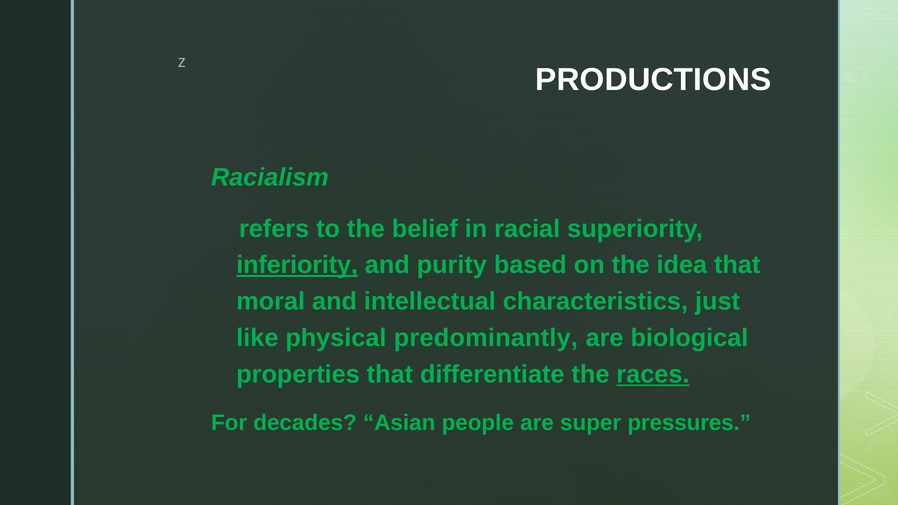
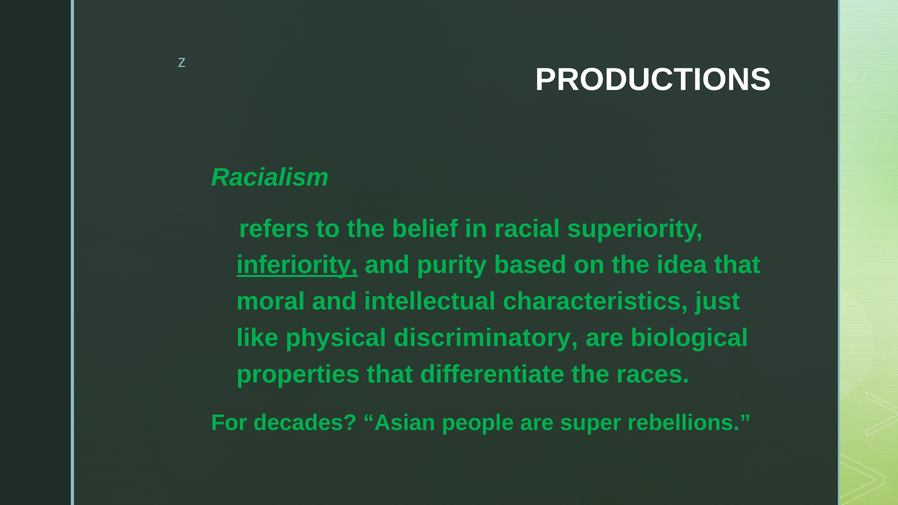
predominantly: predominantly -> discriminatory (486, 338)
races underline: present -> none (653, 374)
pressures: pressures -> rebellions (689, 423)
